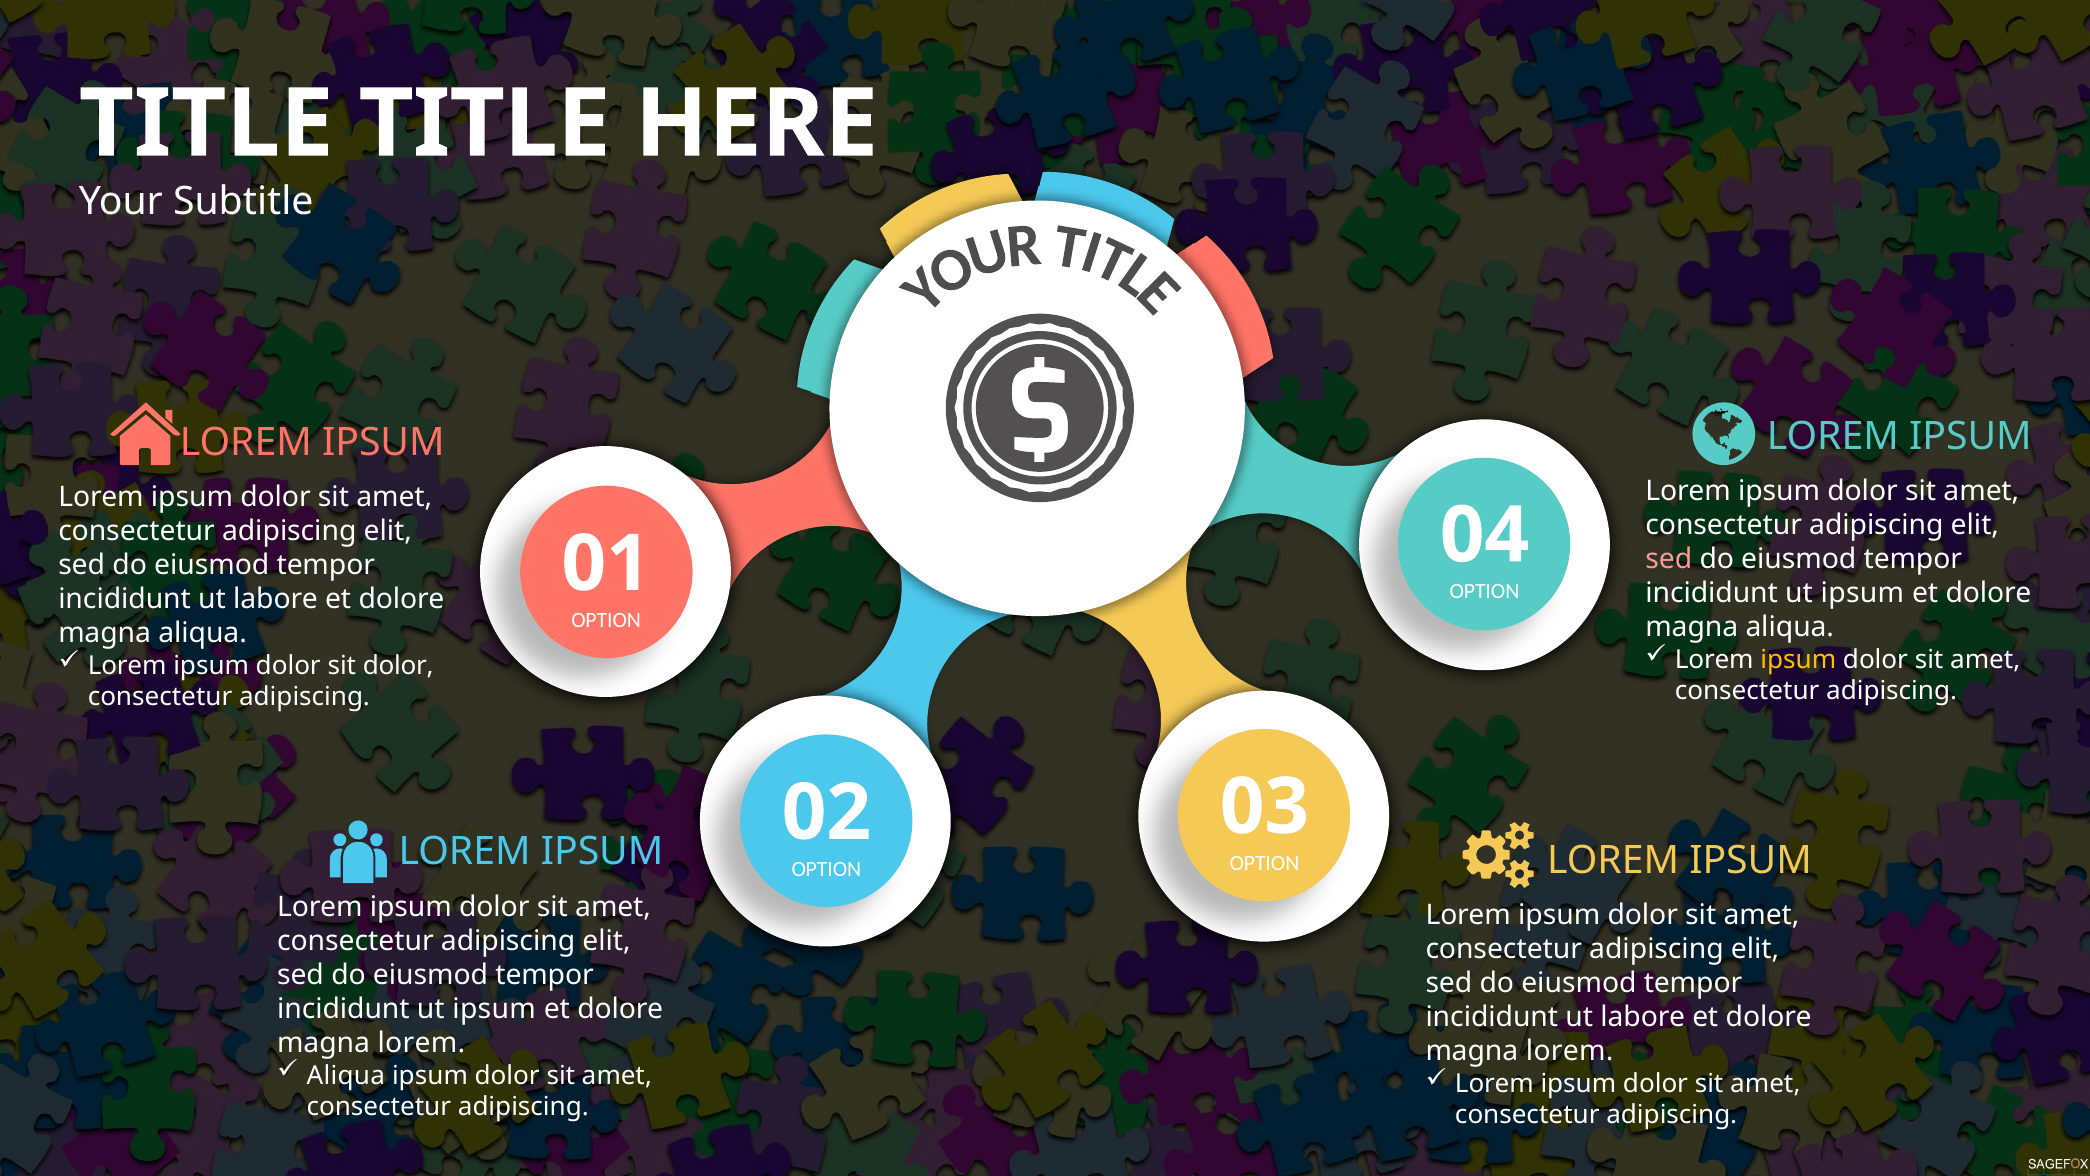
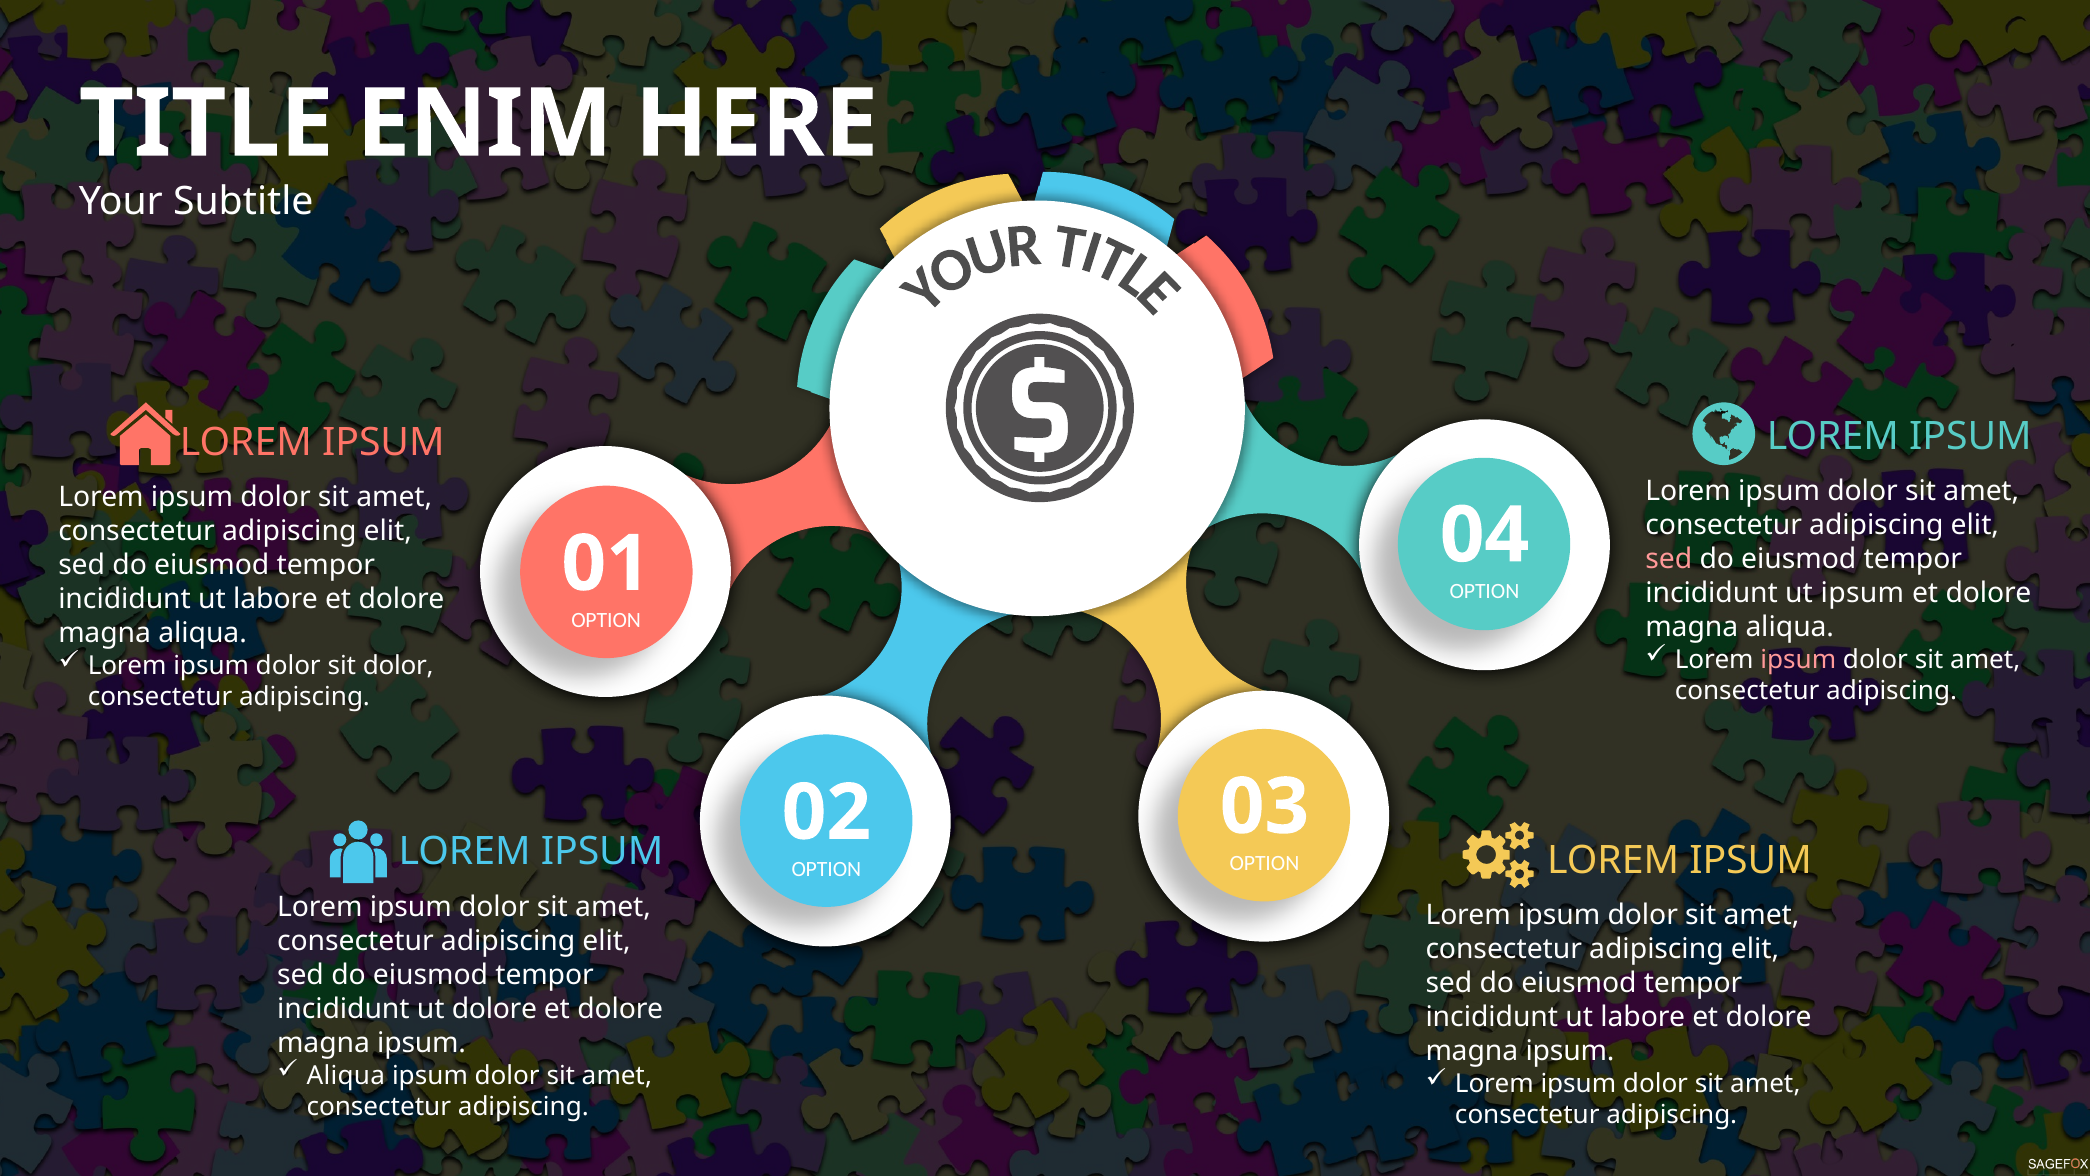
TITLE: TITLE -> ENIM (485, 124)
ipsum colour: yellow -> pink (1798, 660)
ipsum: ipsum -> dolore (494, 1009)
lorem: lorem -> ipsum (422, 1043)
lorem: lorem -> ipsum (1570, 1051)
